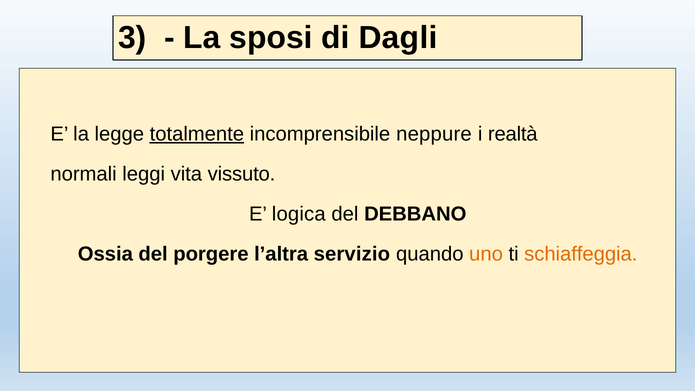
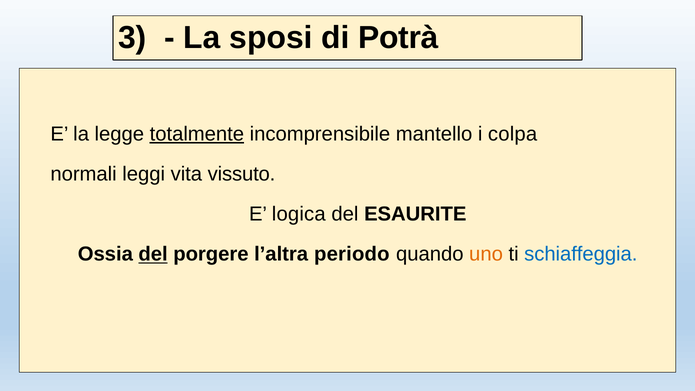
Dagli: Dagli -> Potrà (398, 38)
neppure: neppure -> mantello (434, 134)
realtà: realtà -> colpa (513, 134)
DEBBANO: DEBBANO -> ESAURITE (415, 214)
del underline: none -> present (153, 254)
servizio: servizio -> periodo (352, 254)
schiaffeggia colour: orange -> blue (581, 254)
